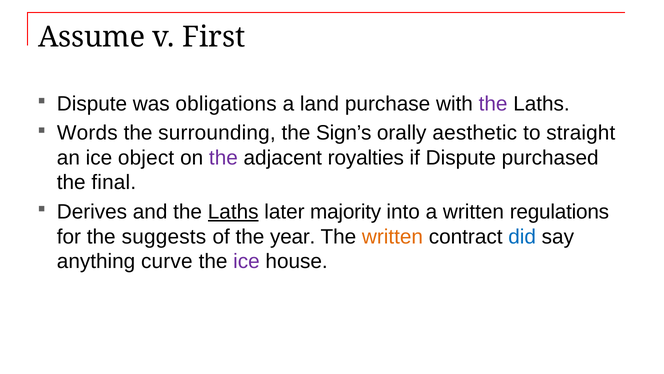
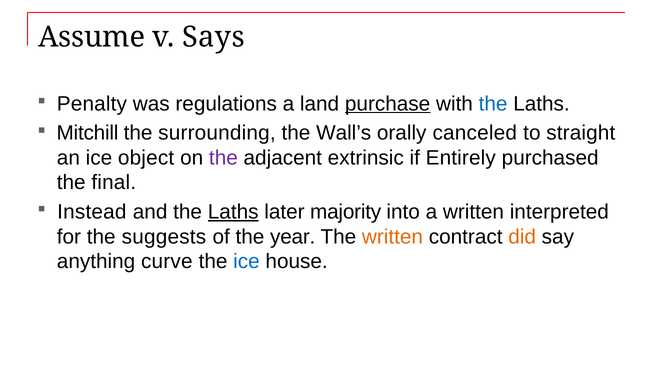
First: First -> Says (213, 37)
Dispute: Dispute -> Penalty (92, 104)
obligations: obligations -> regulations (226, 104)
purchase underline: none -> present (388, 104)
the colour: purple -> blue (493, 104)
Words: Words -> Mitchill (87, 133)
Sign’s: Sign’s -> Wall’s (344, 133)
aesthetic: aesthetic -> canceled (475, 133)
royalties: royalties -> extrinsic (366, 157)
if Dispute: Dispute -> Entirely (461, 157)
Derives: Derives -> Instead (92, 211)
regulations: regulations -> interpreted (559, 211)
did colour: blue -> orange (522, 236)
ice colour: purple -> blue (246, 261)
